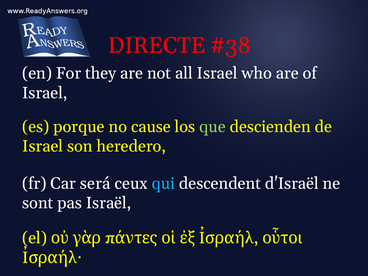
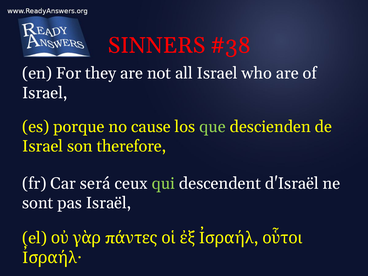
DIRECTE: DIRECTE -> SINNERS (157, 45)
heredero: heredero -> therefore (131, 146)
qui colour: light blue -> light green (163, 183)
